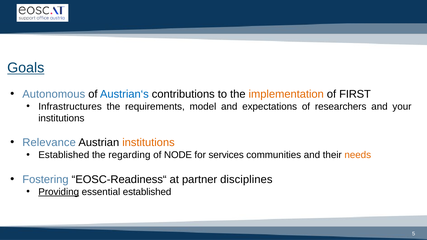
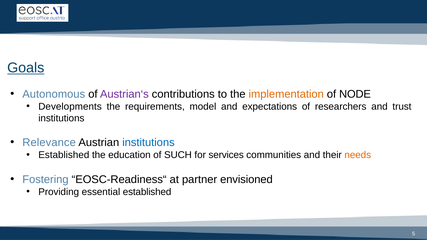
Austrian‘s colour: blue -> purple (124, 94)
FIRST: FIRST -> NODE (355, 94)
Infrastructures: Infrastructures -> Developments (70, 107)
your: your -> trust (402, 107)
institutions colour: orange -> blue (148, 143)
regarding: regarding -> education (129, 155)
NODE: NODE -> SUCH (178, 155)
disciplines: disciplines -> envisioned (246, 180)
Providing underline: present -> none (59, 192)
